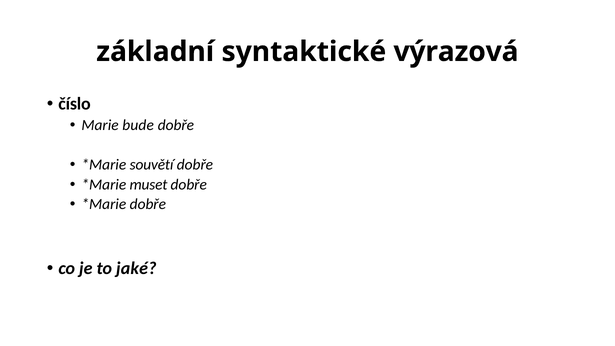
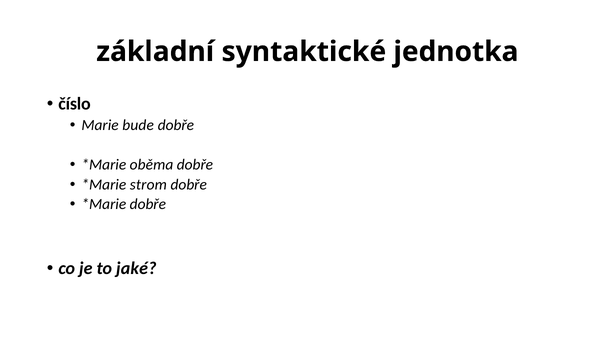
výrazová: výrazová -> jednotka (456, 52)
souvětí: souvětí -> oběma (152, 165)
muset: muset -> strom (148, 185)
